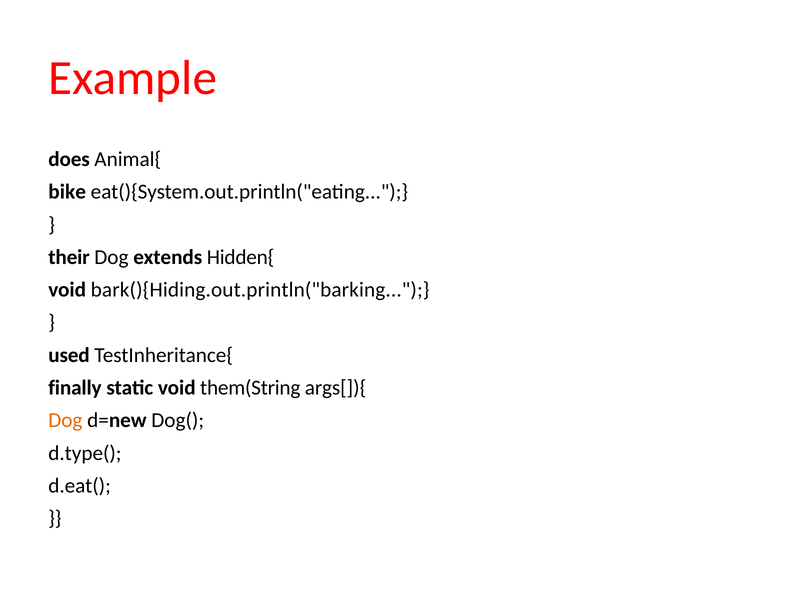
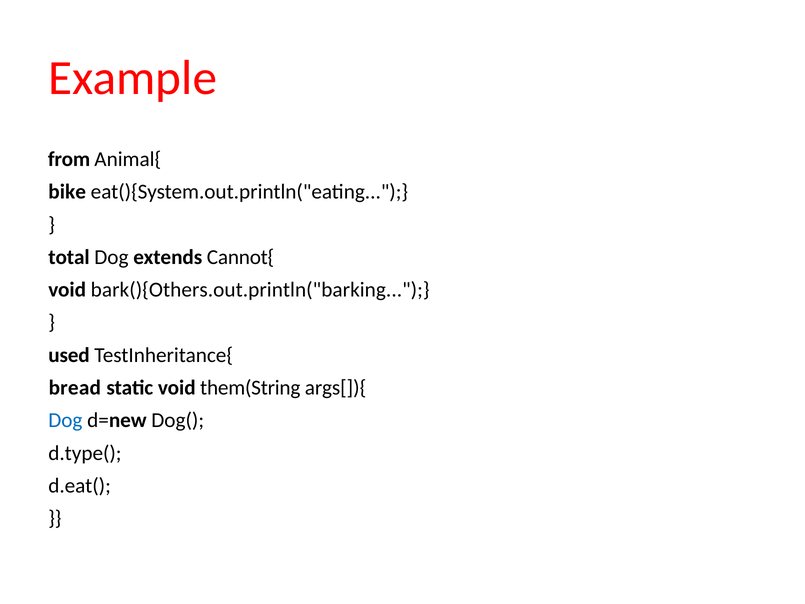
does: does -> from (69, 159)
their: their -> total (69, 257)
Hidden{: Hidden{ -> Cannot{ (241, 257)
bark(){Hiding.out.println("barking: bark(){Hiding.out.println("barking -> bark(){Others.out.println("barking (260, 290)
finally: finally -> bread (75, 388)
Dog colour: orange -> blue (65, 420)
